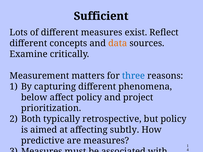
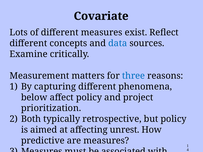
Sufficient: Sufficient -> Covariate (101, 16)
data colour: orange -> blue (118, 43)
subtly: subtly -> unrest (125, 130)
